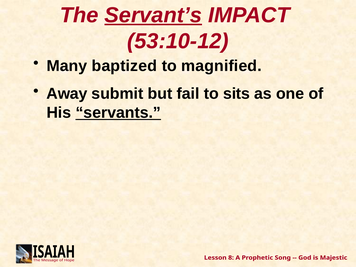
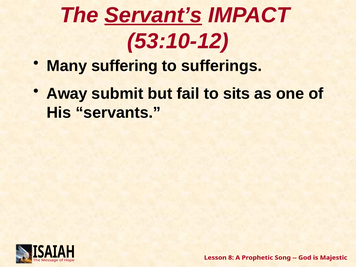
baptized: baptized -> suffering (124, 66)
magnified: magnified -> sufferings (222, 66)
servants underline: present -> none (118, 113)
